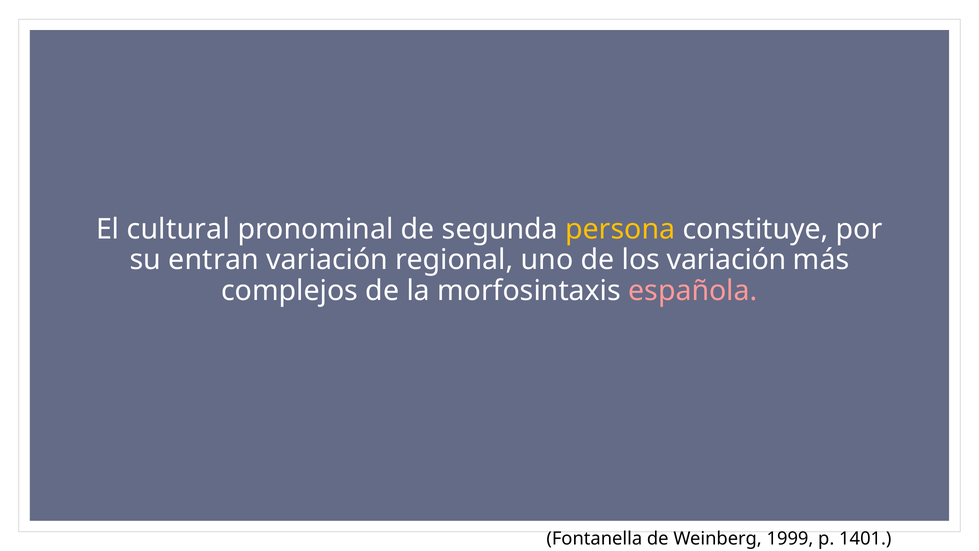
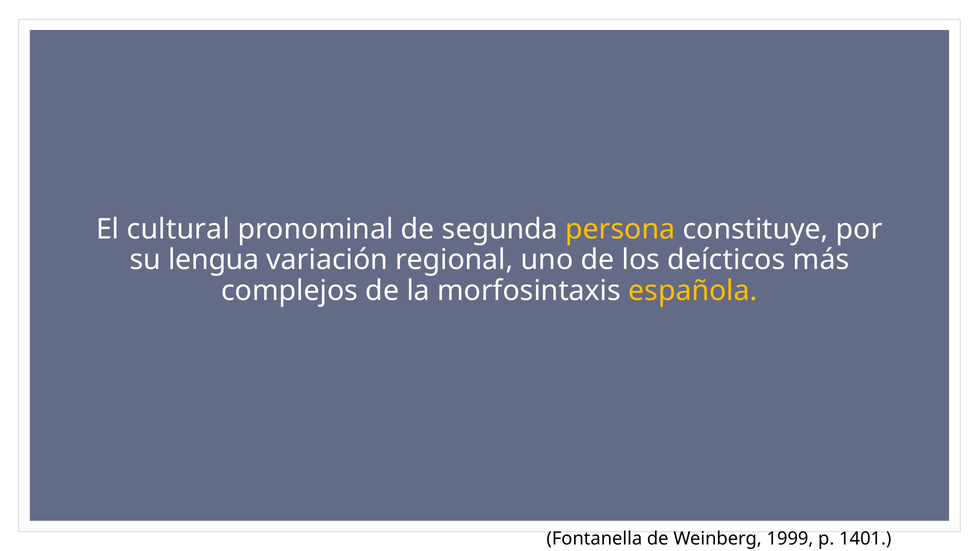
entran: entran -> lengua (214, 260)
los variación: variación -> deícticos (726, 260)
española colour: pink -> yellow (693, 291)
